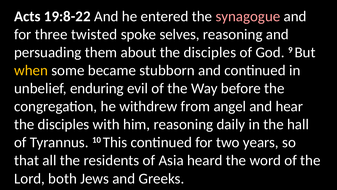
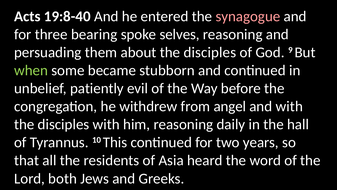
19:8-22: 19:8-22 -> 19:8-40 (67, 16)
twisted: twisted -> bearing (94, 34)
when colour: yellow -> light green (31, 70)
enduring: enduring -> patiently (97, 88)
and hear: hear -> with (289, 106)
